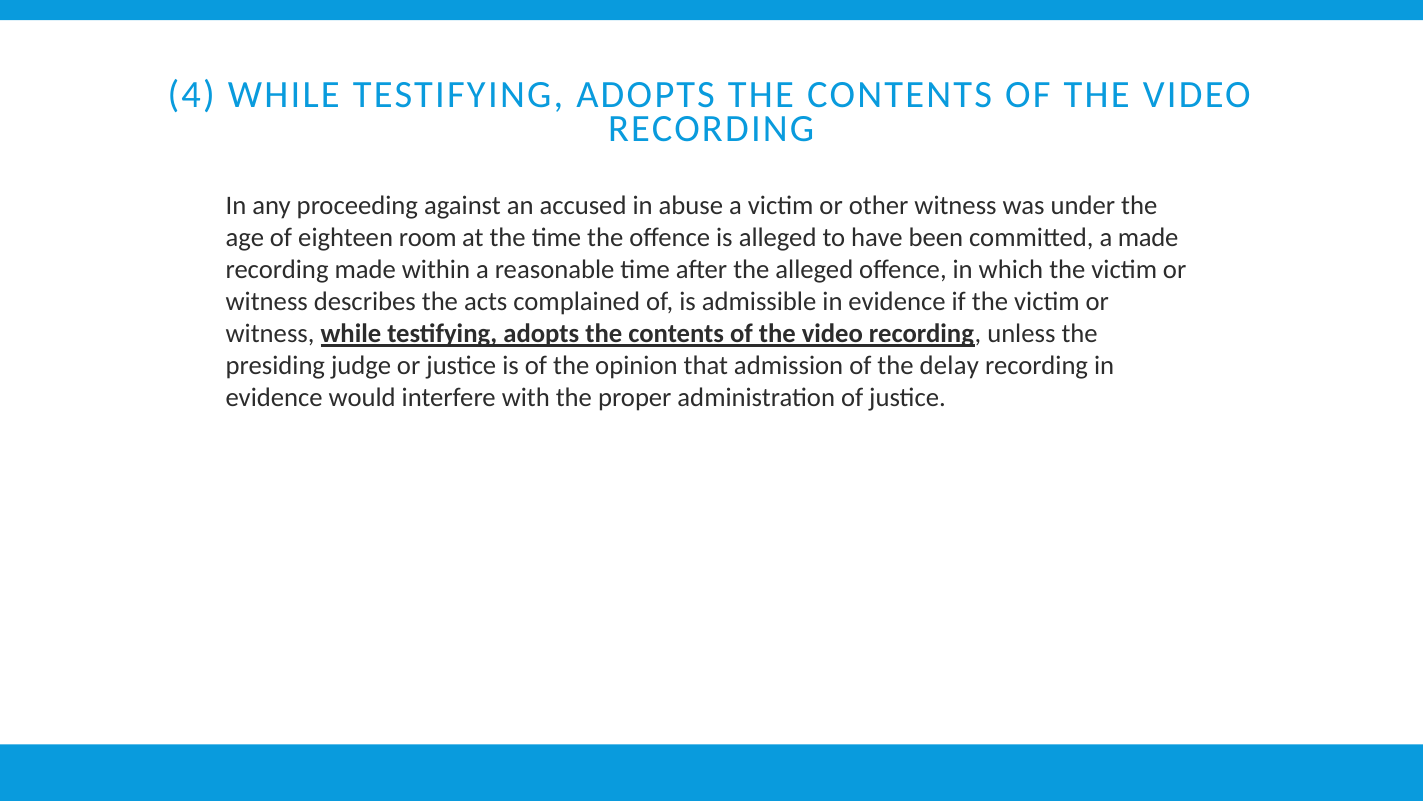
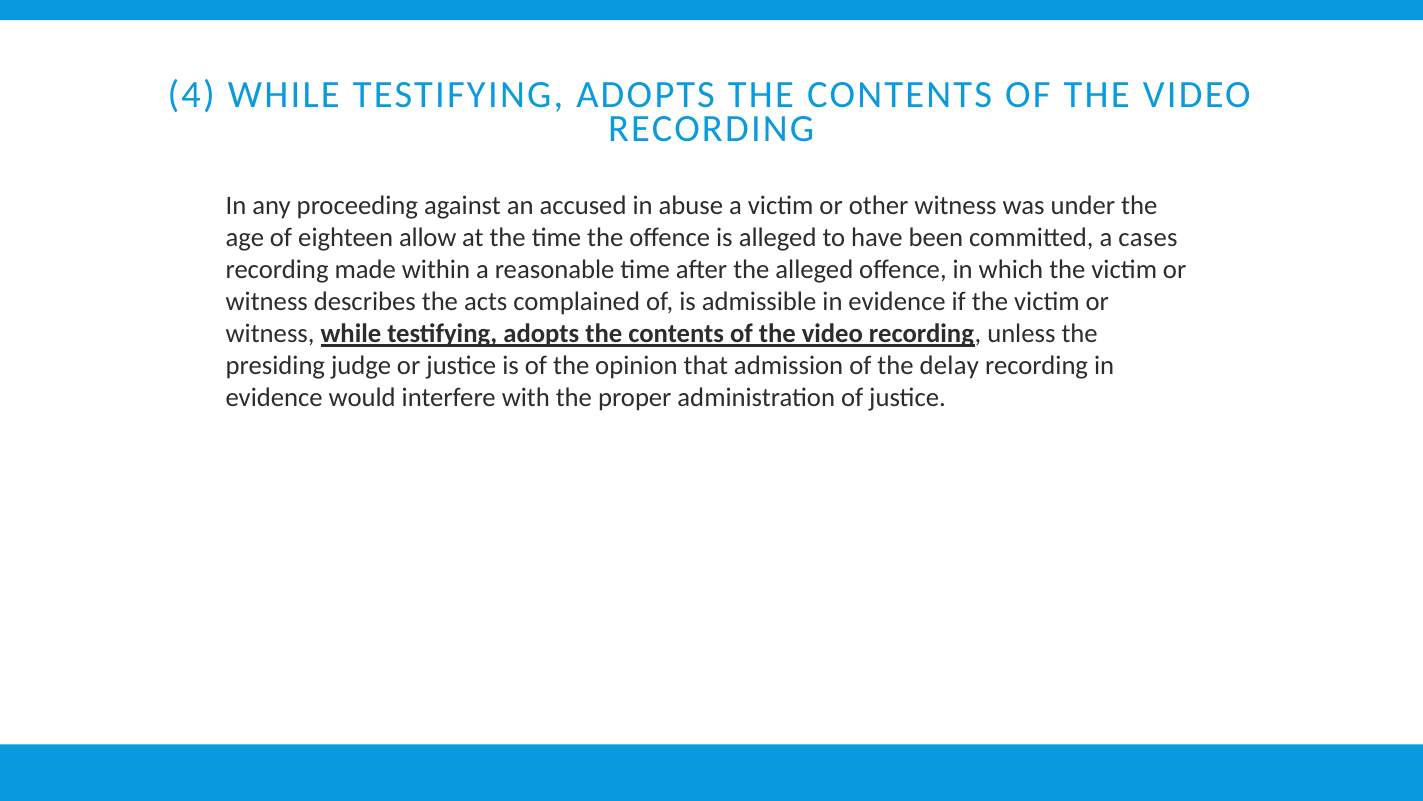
room: room -> allow (428, 237)
a made: made -> cases (1148, 237)
